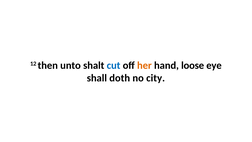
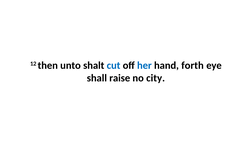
her colour: orange -> blue (144, 65)
loose: loose -> forth (193, 65)
doth: doth -> raise (120, 78)
